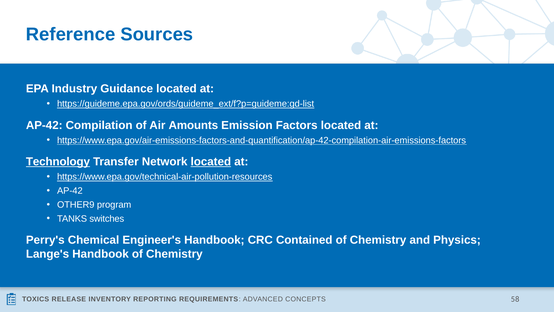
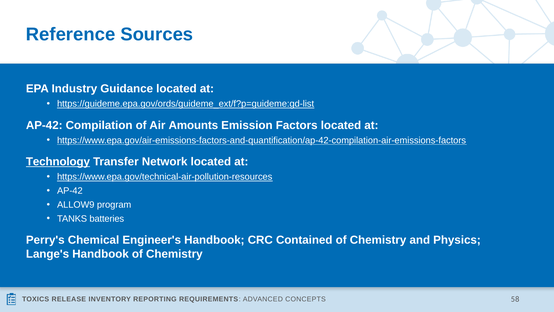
located underline: present -> none (211, 162)
OTHER9: OTHER9 -> ALLOW9 (76, 205)
switches: switches -> batteries (107, 219)
